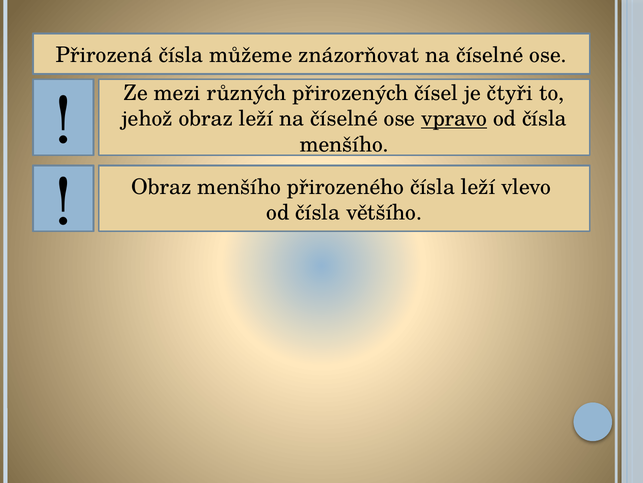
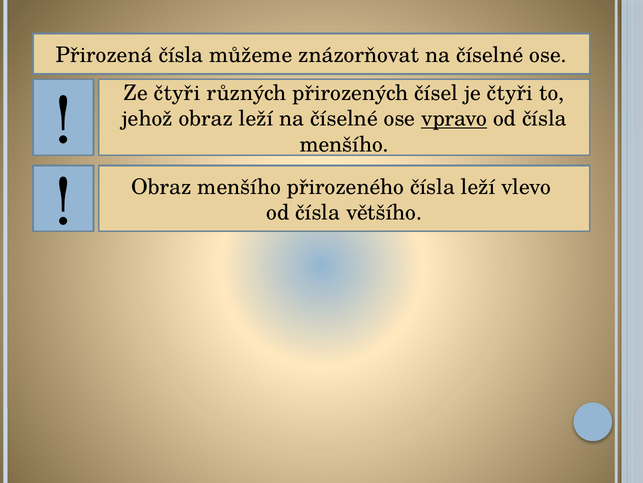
Ze mezi: mezi -> čtyři (177, 93)
